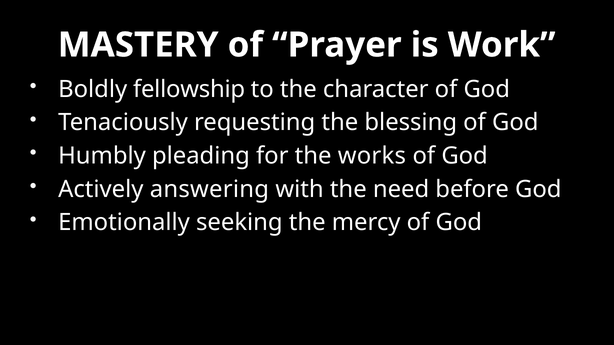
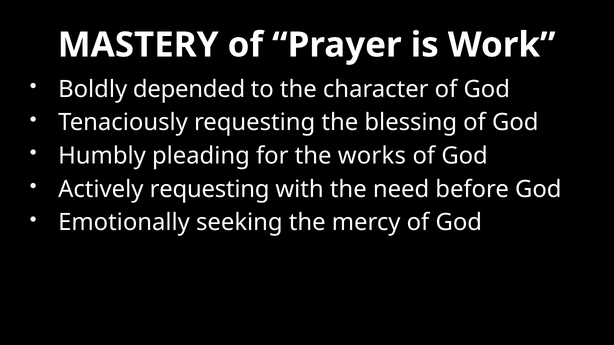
fellowship: fellowship -> depended (189, 89)
Actively answering: answering -> requesting (210, 189)
